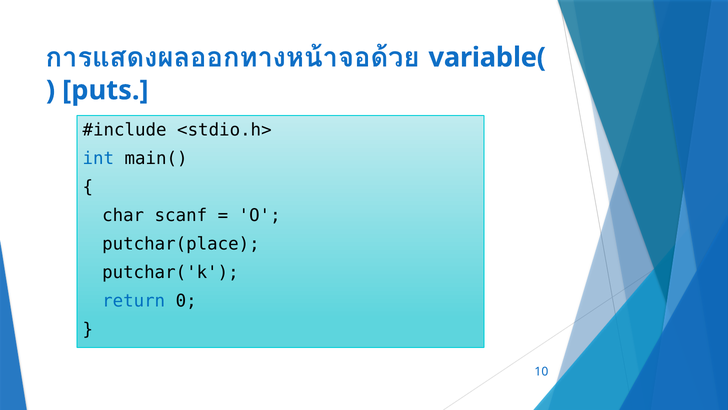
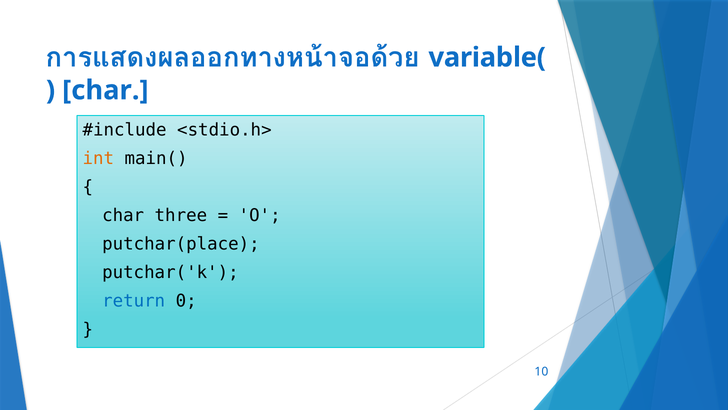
puts: puts -> char (105, 90)
int colour: blue -> orange (98, 158)
scanf: scanf -> three (181, 215)
